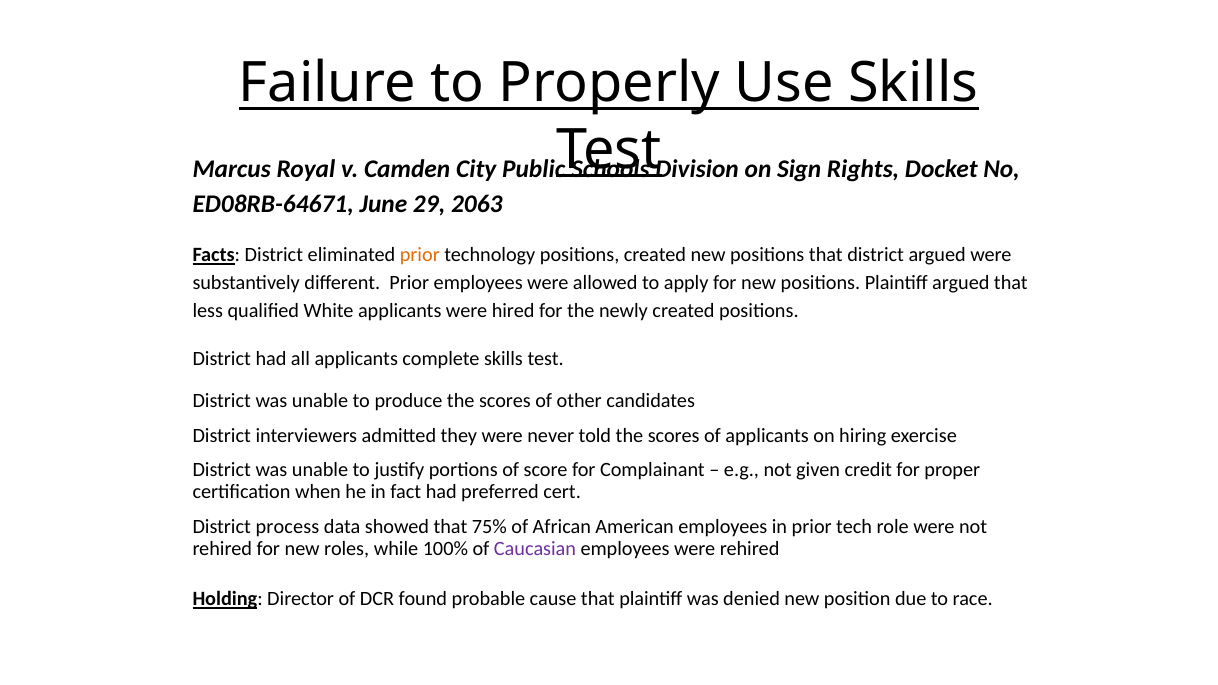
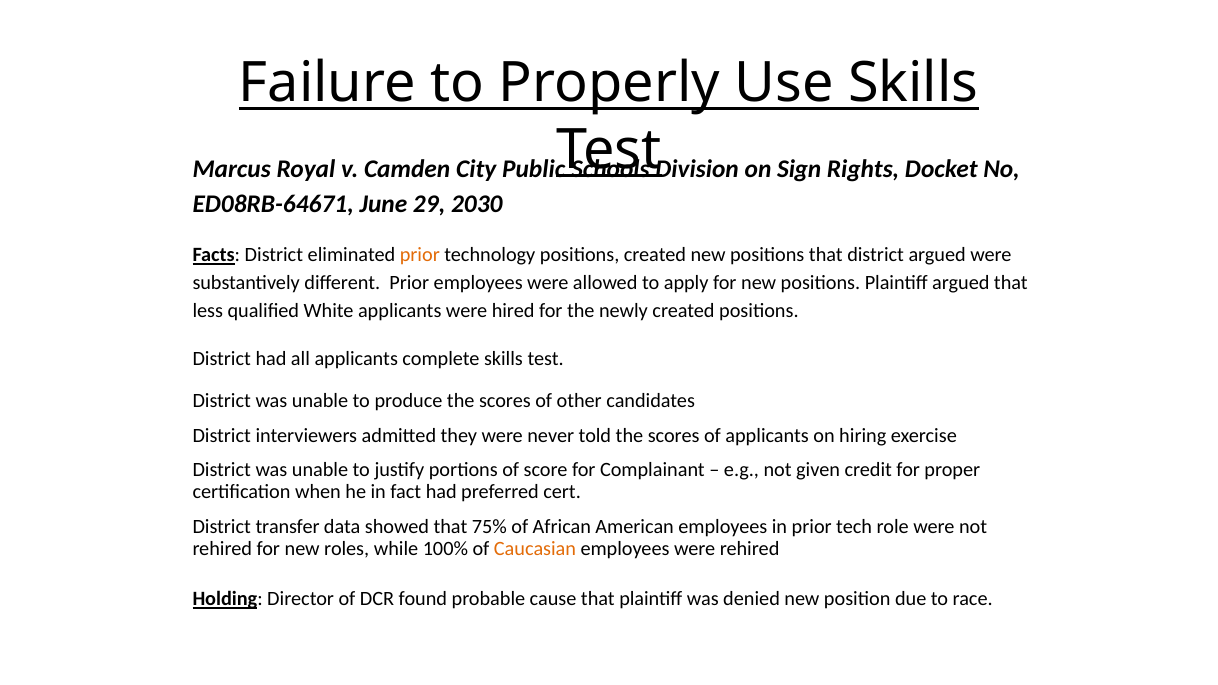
2063: 2063 -> 2030 (477, 204)
process: process -> transfer (288, 527)
Caucasian colour: purple -> orange (535, 549)
